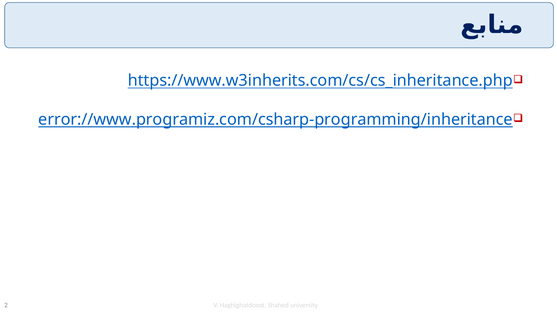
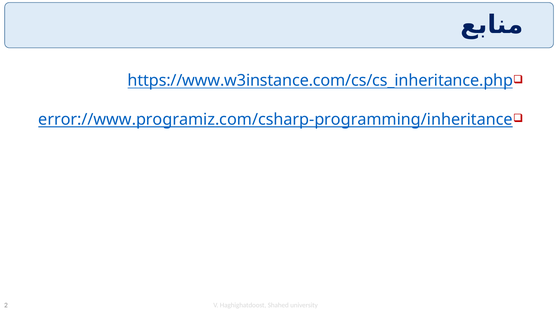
https://www.w3inherits.com/cs/cs_inheritance.php: https://www.w3inherits.com/cs/cs_inheritance.php -> https://www.w3instance.com/cs/cs_inheritance.php (320, 81)
